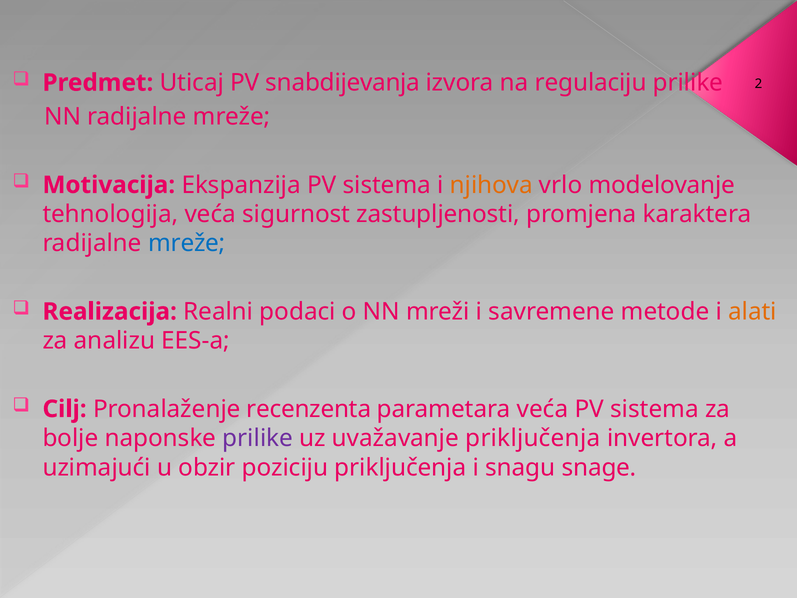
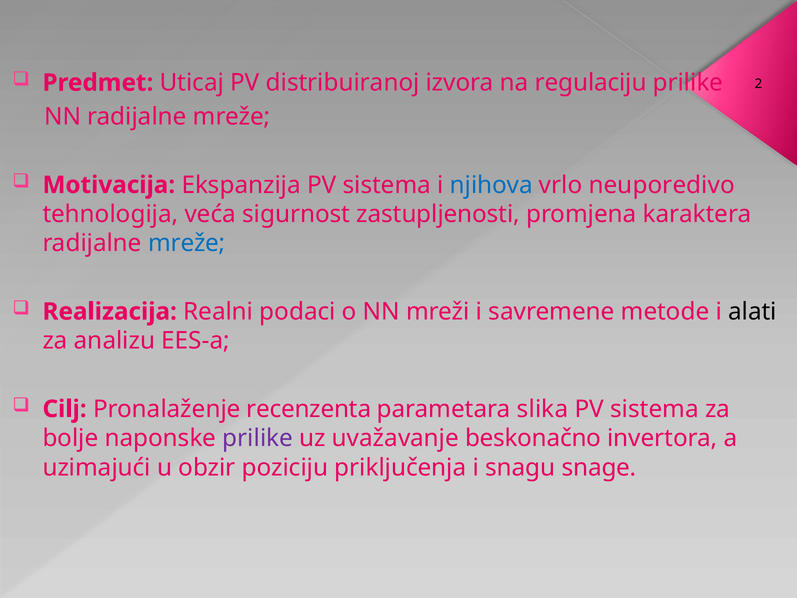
snabdijevanja: snabdijevanja -> distribuiranoj (343, 83)
njihova colour: orange -> blue (491, 185)
modelovanje: modelovanje -> neuporedivo (662, 185)
alati colour: orange -> black (752, 311)
parametara veća: veća -> slika (543, 409)
uvažavanje priključenja: priključenja -> beskonačno (533, 438)
